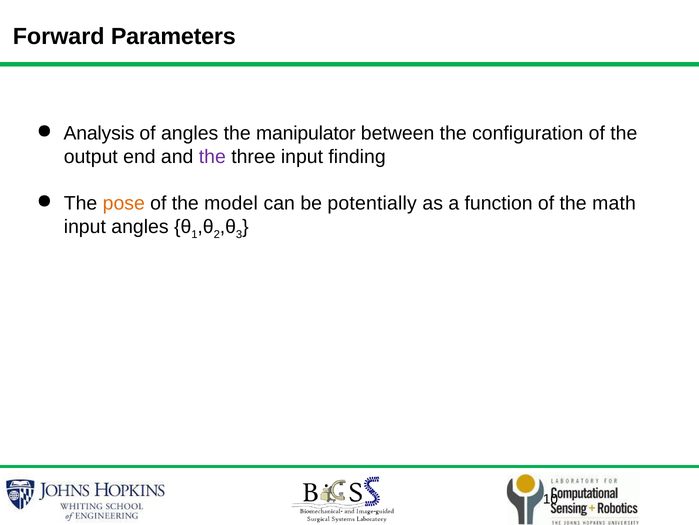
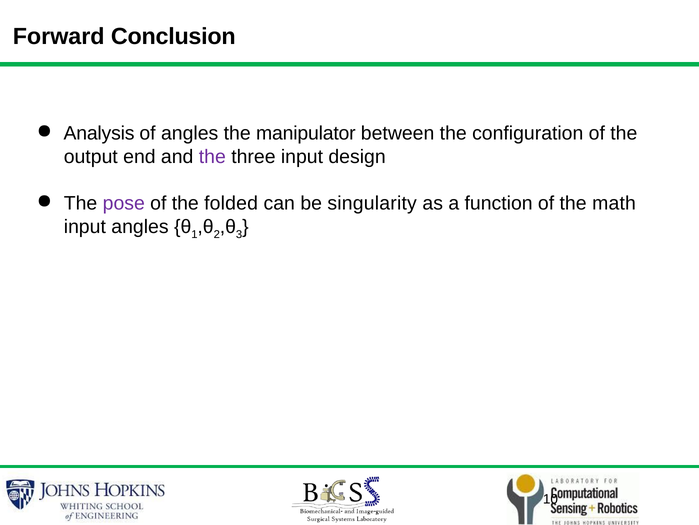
Parameters: Parameters -> Conclusion (173, 37)
finding: finding -> design (357, 157)
pose colour: orange -> purple (124, 203)
model: model -> folded (231, 203)
potentially: potentially -> singularity (372, 203)
